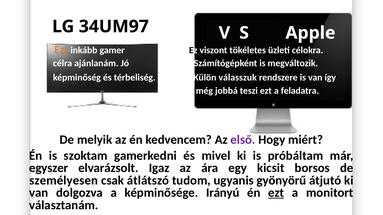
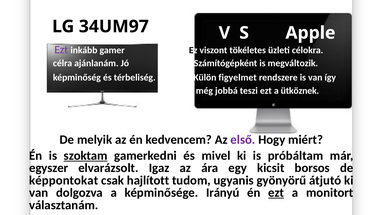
Ezt colour: orange -> purple (61, 50)
válasszuk: válasszuk -> figyelmet (238, 78)
feladatra: feladatra -> ütköznek (300, 91)
szoktam underline: none -> present (86, 156)
személyesen: személyesen -> képpontokat (64, 181)
átlátszó: átlátszó -> hajlított (148, 181)
